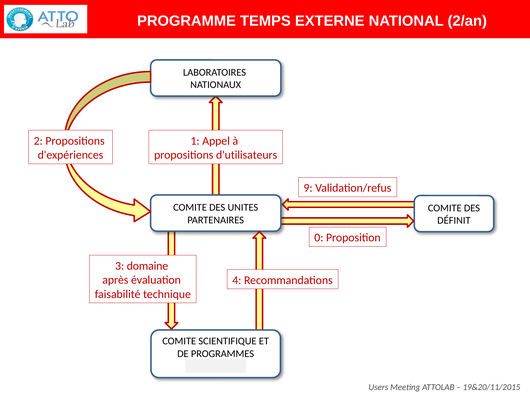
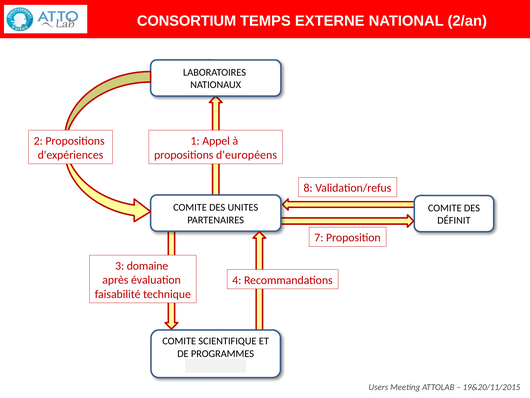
PROGRAMME: PROGRAMME -> CONSORTIUM (187, 21)
d'utilisateurs: d'utilisateurs -> d'européens (247, 155)
9: 9 -> 8 (308, 188)
0: 0 -> 7 (319, 237)
